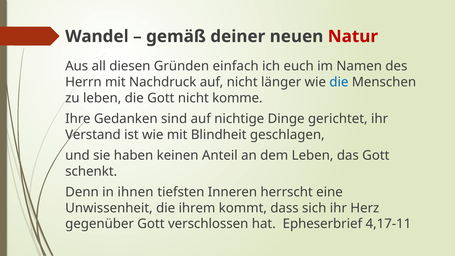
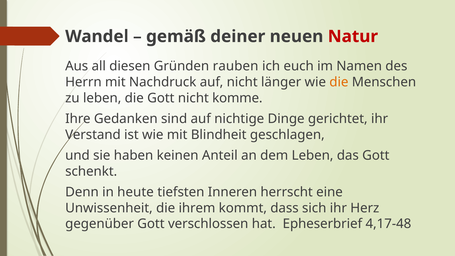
einfach: einfach -> rauben (236, 66)
die colour: blue -> orange (339, 82)
ihnen: ihnen -> heute (136, 192)
4,17-11: 4,17-11 -> 4,17-48 (388, 224)
